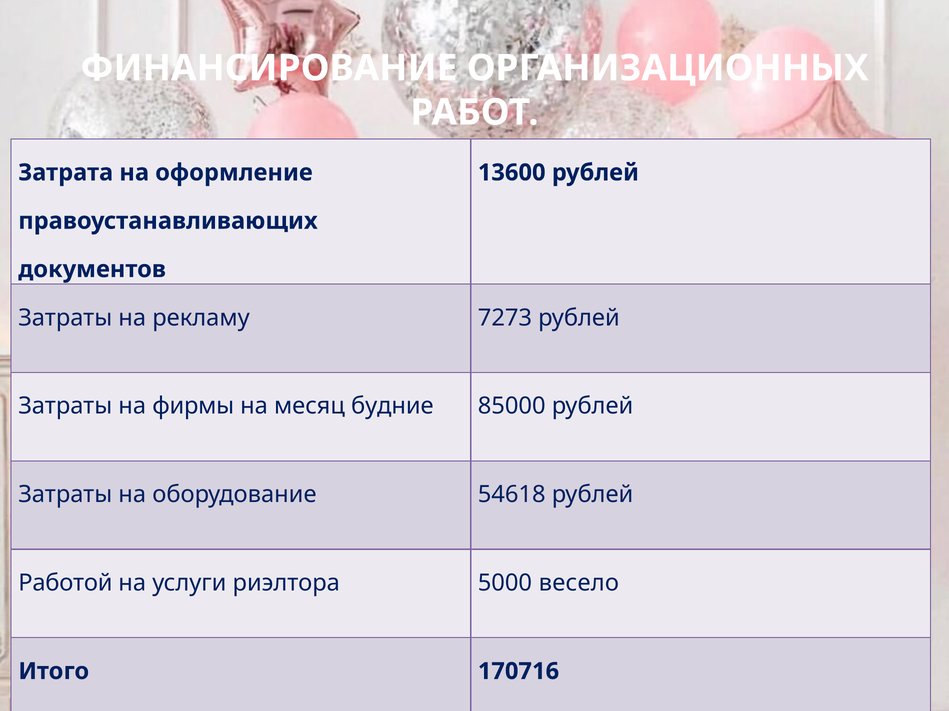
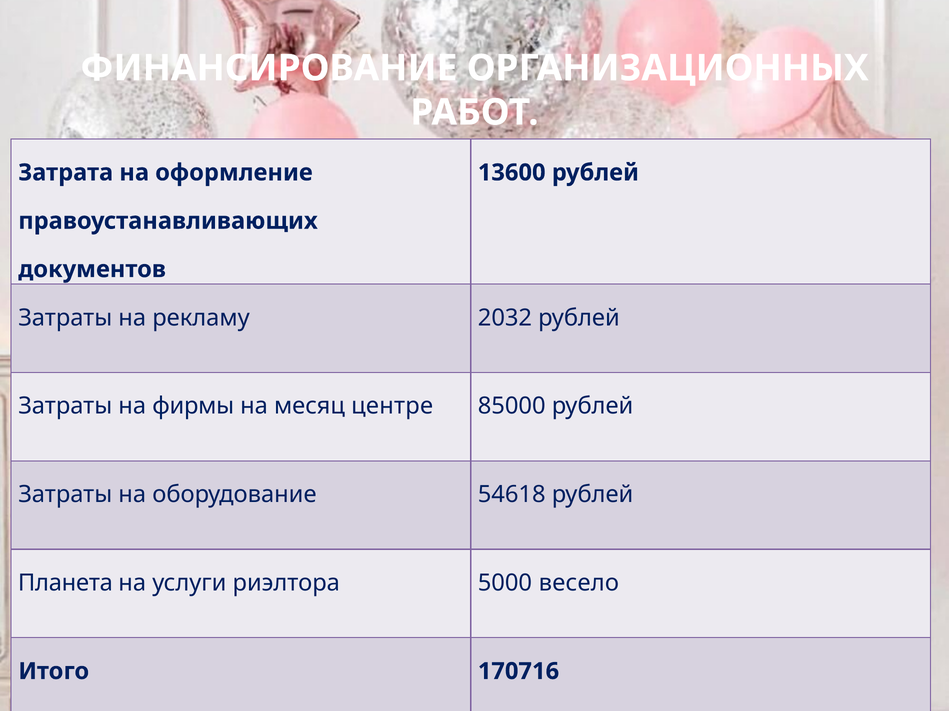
7273: 7273 -> 2032 (505, 318)
будние: будние -> центре (392, 407)
Работой: Работой -> Планета (65, 583)
